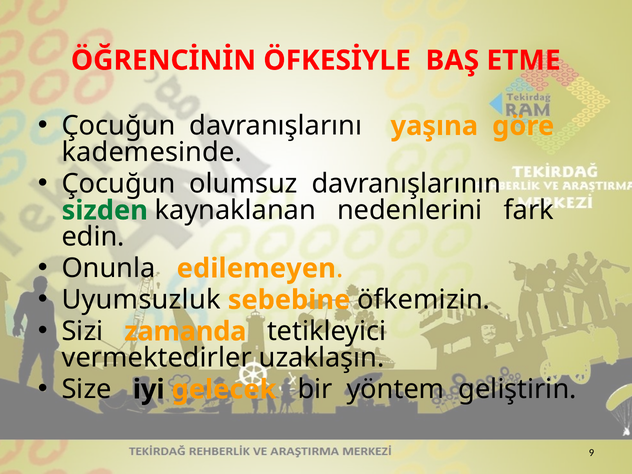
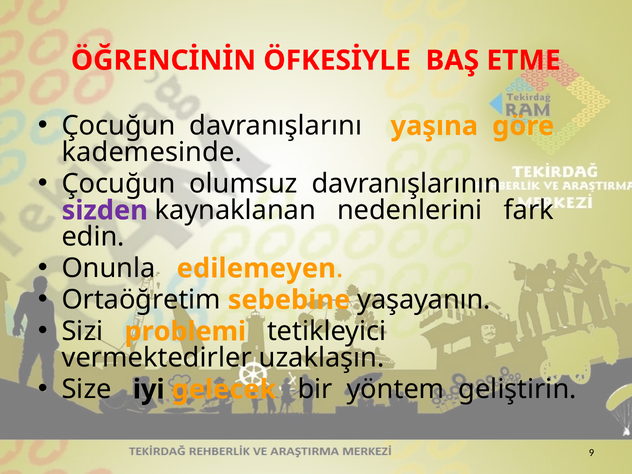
sizden colour: green -> purple (105, 210)
Uyumsuzluk: Uyumsuzluk -> Ortaöğretim (141, 300)
öfkemizin: öfkemizin -> yaşayanın (424, 300)
zamanda: zamanda -> problemi (185, 331)
